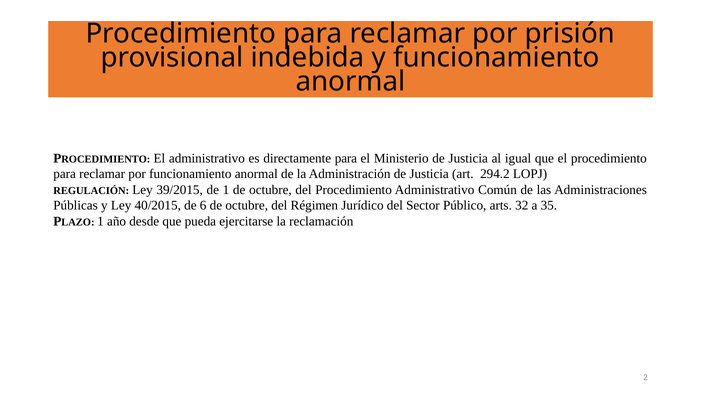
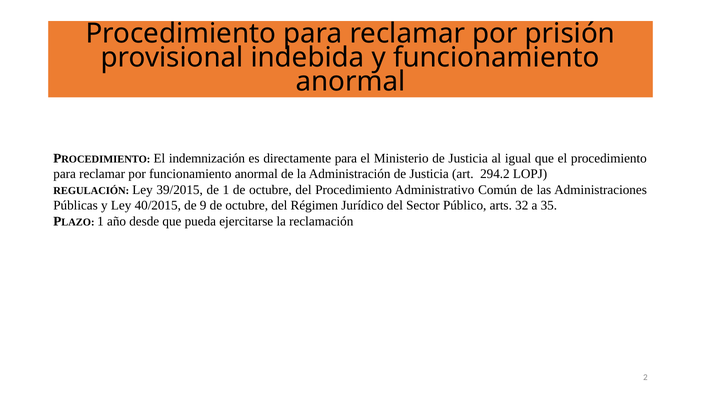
El administrativo: administrativo -> indemnización (207, 158)
6: 6 -> 9 (203, 205)
